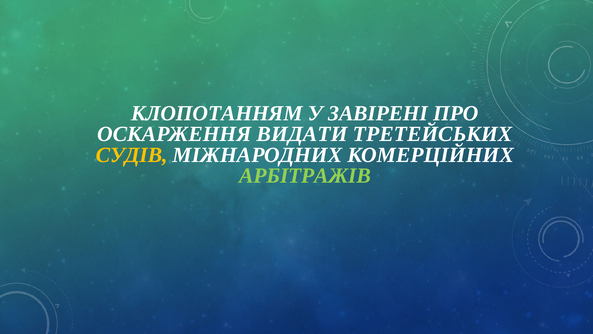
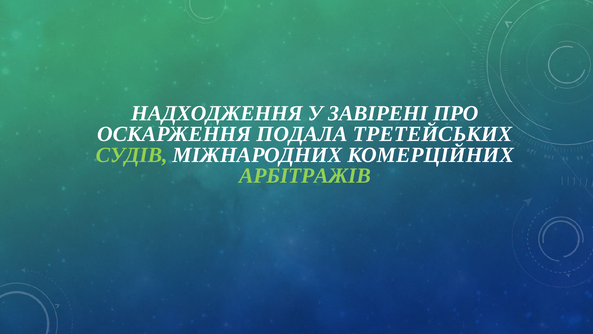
КЛОПОТАННЯМ: КЛОПОТАННЯМ -> НАДХОДЖЕННЯ (217, 113)
ВИДАТИ: ВИДАТИ -> ПОДАЛА (302, 134)
СУДІВ colour: yellow -> light green (132, 155)
